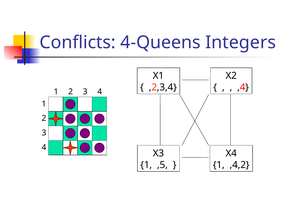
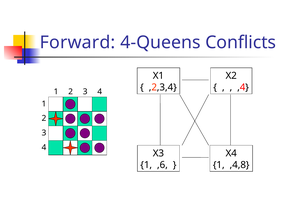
Conflicts: Conflicts -> Forward (78, 42)
Integers: Integers -> Conflicts (241, 42)
,5: ,5 -> ,6 (163, 165)
,4,2: ,4,2 -> ,4,8 (240, 165)
